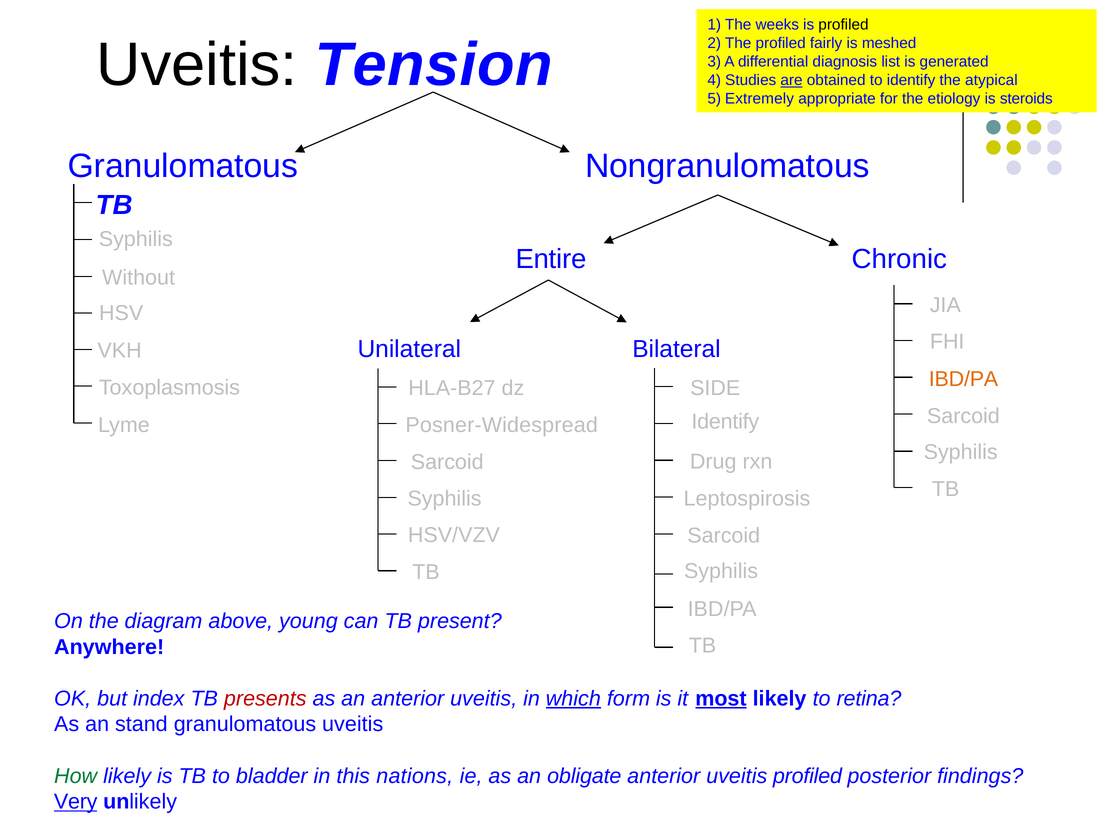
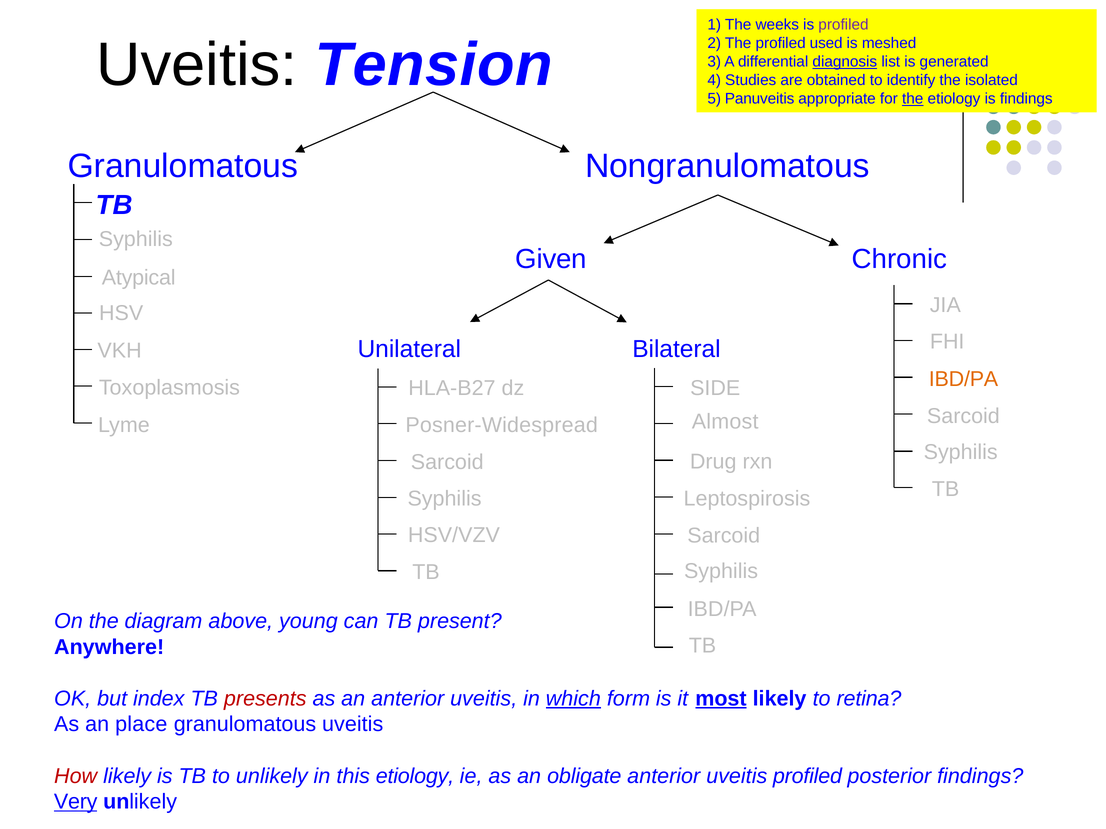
profiled colour: black -> purple (843, 25)
fairly: fairly -> used (826, 43)
diagnosis underline: none -> present (845, 62)
are underline: present -> none (792, 80)
atypical: atypical -> isolated (991, 80)
Extremely: Extremely -> Panuveitis (760, 99)
the underline: none -> present (913, 99)
is steroids: steroids -> findings (1026, 99)
Entire: Entire -> Given (551, 259)
Without: Without -> Atypical (139, 278)
Identify: Identify -> Almost (725, 422)
stand: stand -> place (141, 725)
How colour: green -> red (76, 776)
to bladder: bladder -> unlikely (272, 776)
this nations: nations -> etiology (415, 776)
